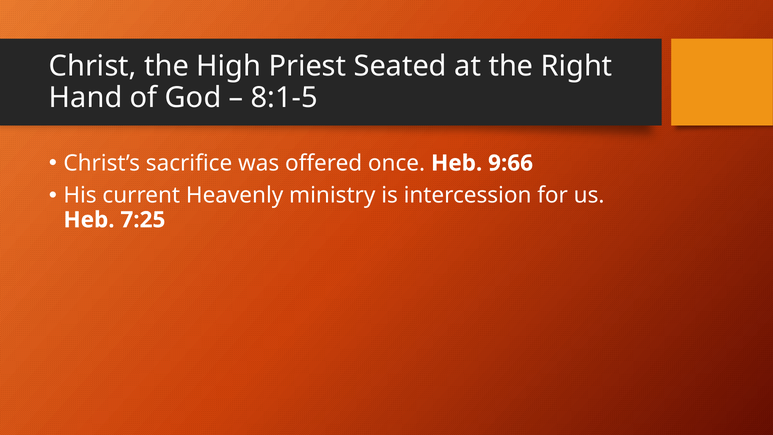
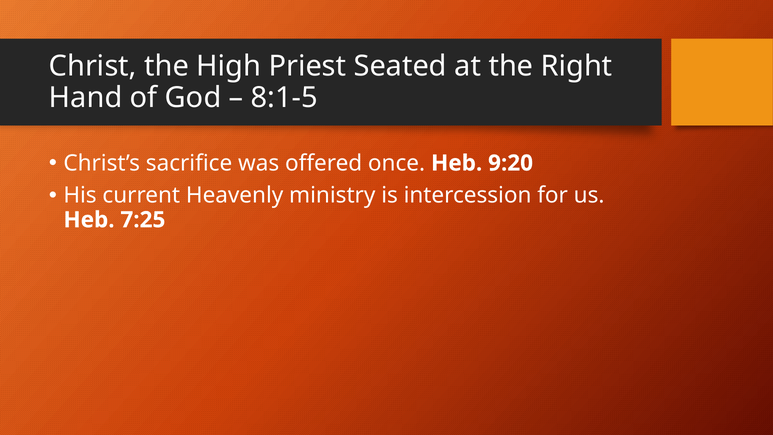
9:66: 9:66 -> 9:20 (511, 163)
